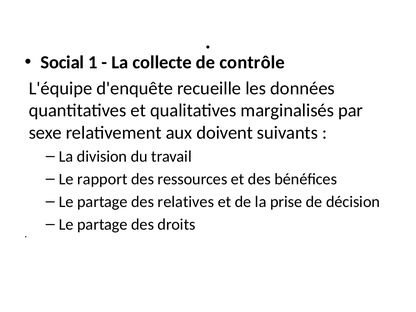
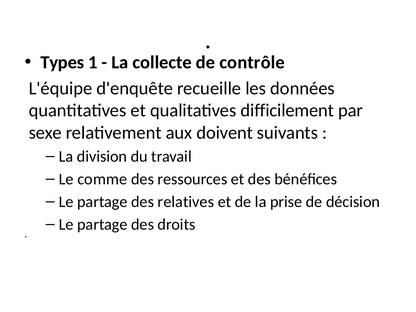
Social: Social -> Types (62, 62)
marginalisés: marginalisés -> difficilement (287, 110)
rapport: rapport -> comme (102, 179)
